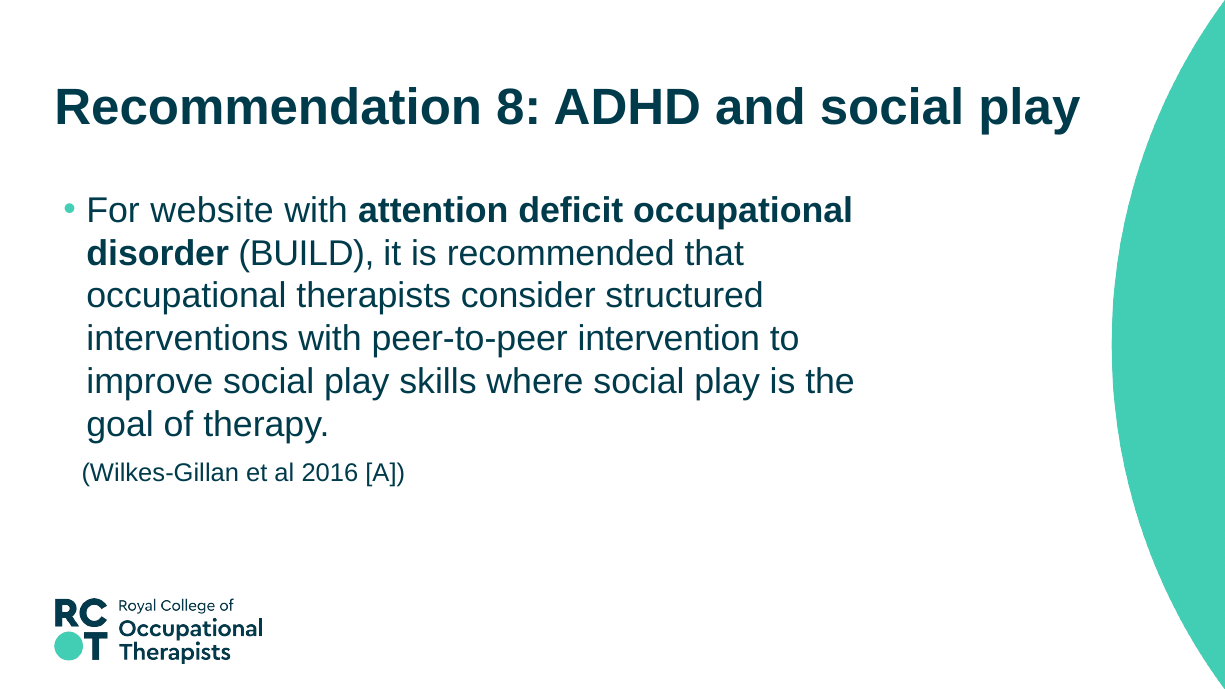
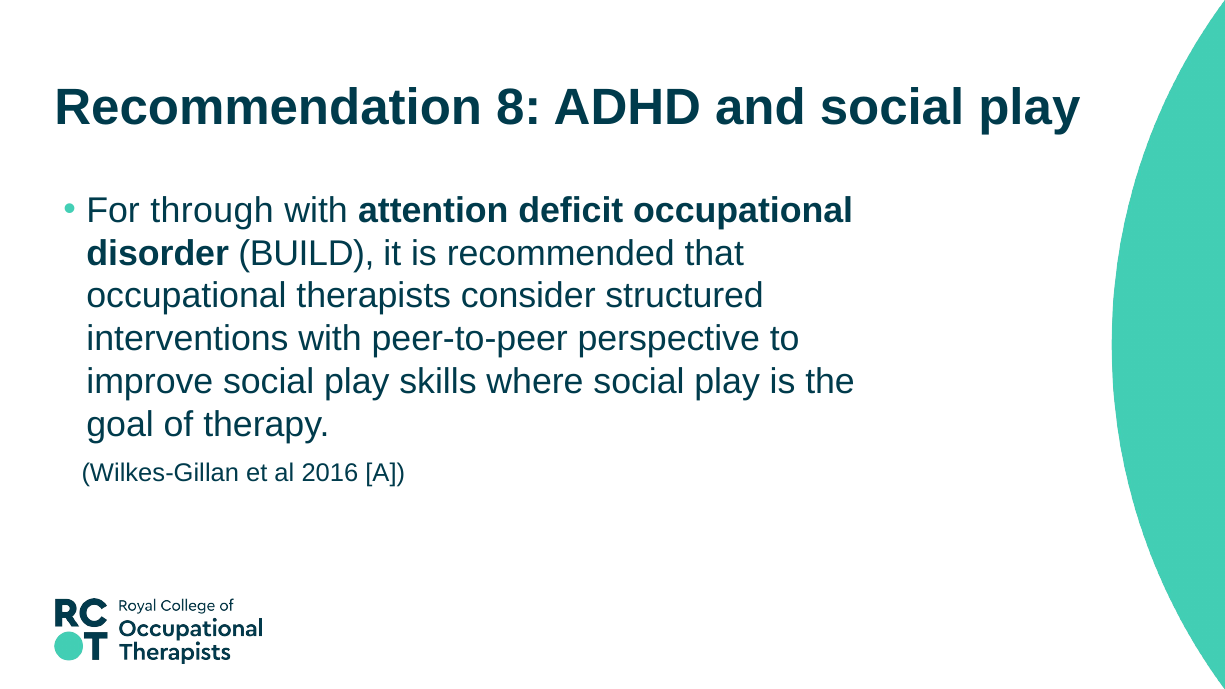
website: website -> through (212, 211)
intervention: intervention -> perspective (669, 339)
